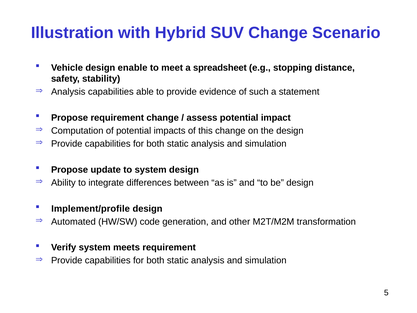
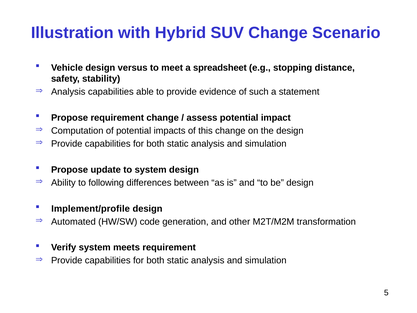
enable: enable -> versus (133, 68)
integrate: integrate -> following (106, 183)
